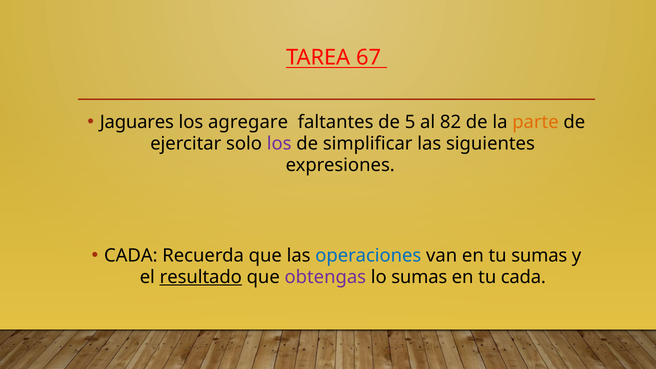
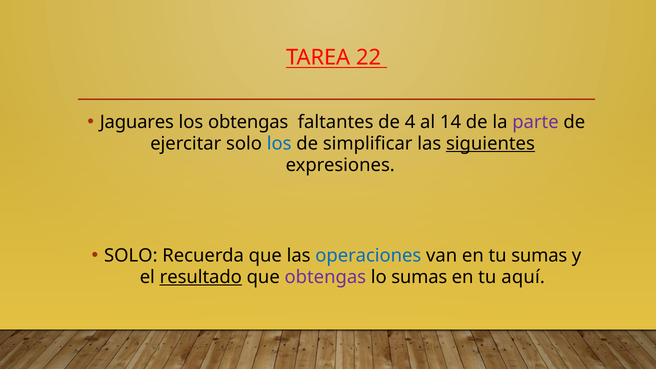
67: 67 -> 22 (369, 57)
los agregare: agregare -> obtengas (248, 122)
5: 5 -> 4 (410, 122)
82: 82 -> 14 (451, 122)
parte colour: orange -> purple (535, 122)
los colour: purple -> blue (279, 144)
siguientes underline: none -> present (490, 144)
CADA: CADA -> SOLO (131, 256)
tu cada: cada -> aquí (523, 277)
